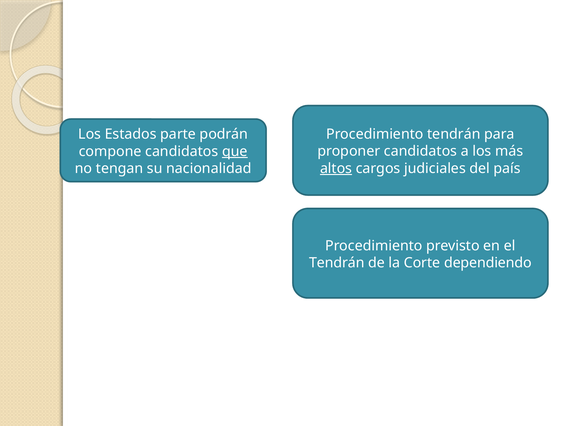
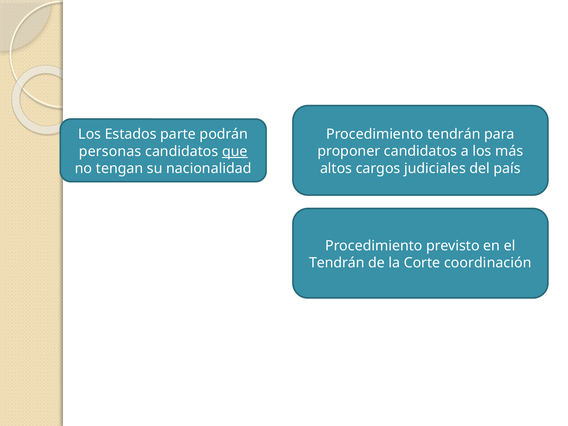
compone: compone -> personas (110, 151)
altos underline: present -> none (336, 168)
dependiendo: dependiendo -> coordinación (488, 263)
